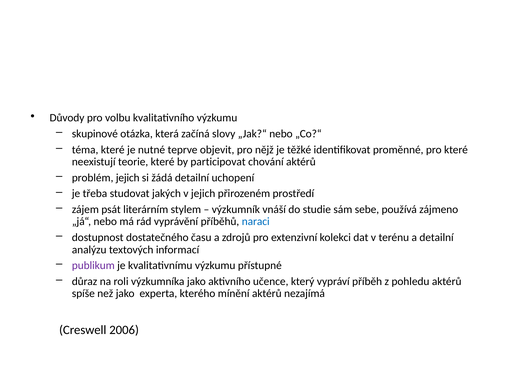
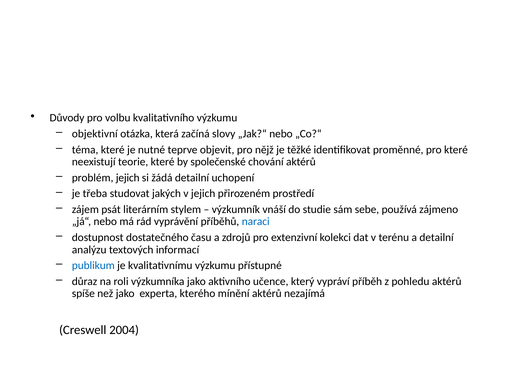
skupinové: skupinové -> objektivní (95, 134)
participovat: participovat -> společenské (218, 162)
publikum colour: purple -> blue (93, 266)
2006: 2006 -> 2004 (124, 331)
